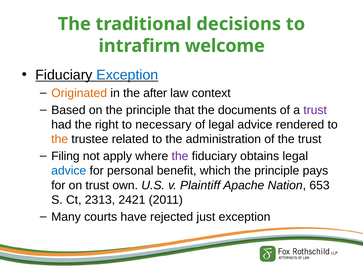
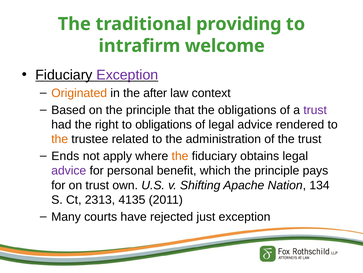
decisions: decisions -> providing (239, 24)
Exception colour: blue -> purple (127, 75)
the documents: documents -> obligations (247, 110)
to necessary: necessary -> obligations (164, 124)
Filing: Filing -> Ends (65, 156)
the colour: purple -> orange (180, 156)
advice colour: blue -> purple (69, 170)
Plaintiff: Plaintiff -> Shifting (200, 185)
653: 653 -> 134 (319, 185)
2421: 2421 -> 4135 (132, 199)
